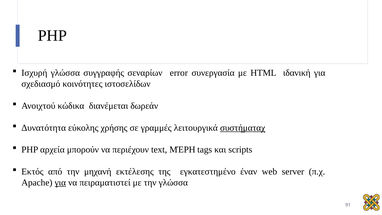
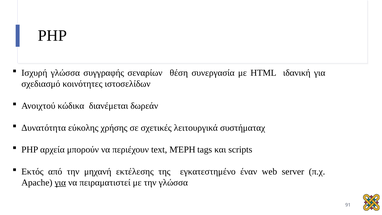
error: error -> θέση (179, 73)
γραμμές: γραμμές -> σχετικές (156, 128)
συστήματαχ underline: present -> none (243, 128)
